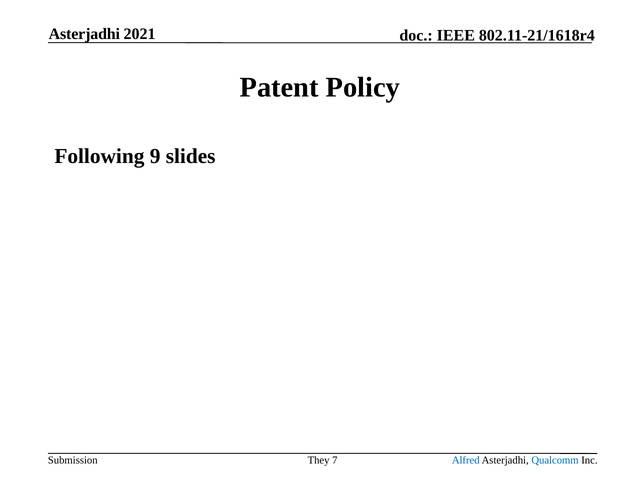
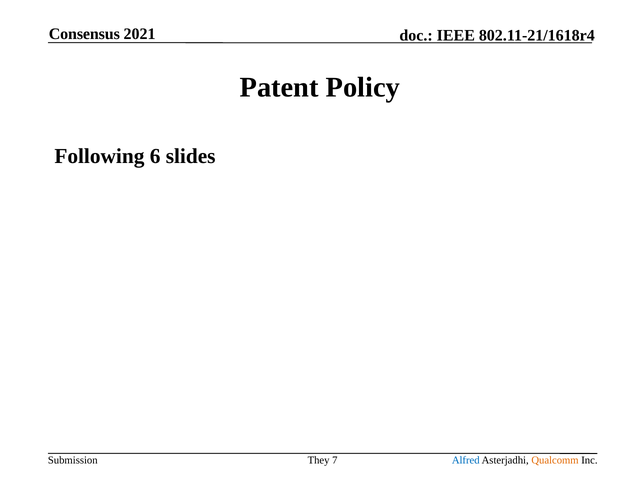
Asterjadhi: Asterjadhi -> Consensus (84, 34)
9: 9 -> 6 (155, 156)
Qualcomm colour: blue -> orange (555, 460)
